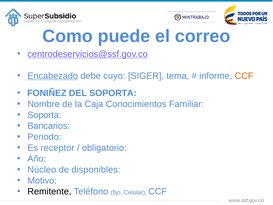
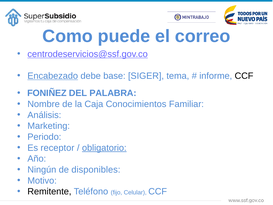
cuyo: cuyo -> base (114, 76)
CCF colour: orange -> black (244, 76)
DEL SOPORTA: SOPORTA -> PALABRA (113, 93)
Soporta: Soporta -> Análisis (44, 115)
Bancarios: Bancarios -> Marketing (49, 126)
obligatorio underline: none -> present (104, 148)
Núcleo: Núcleo -> Ningún (42, 170)
